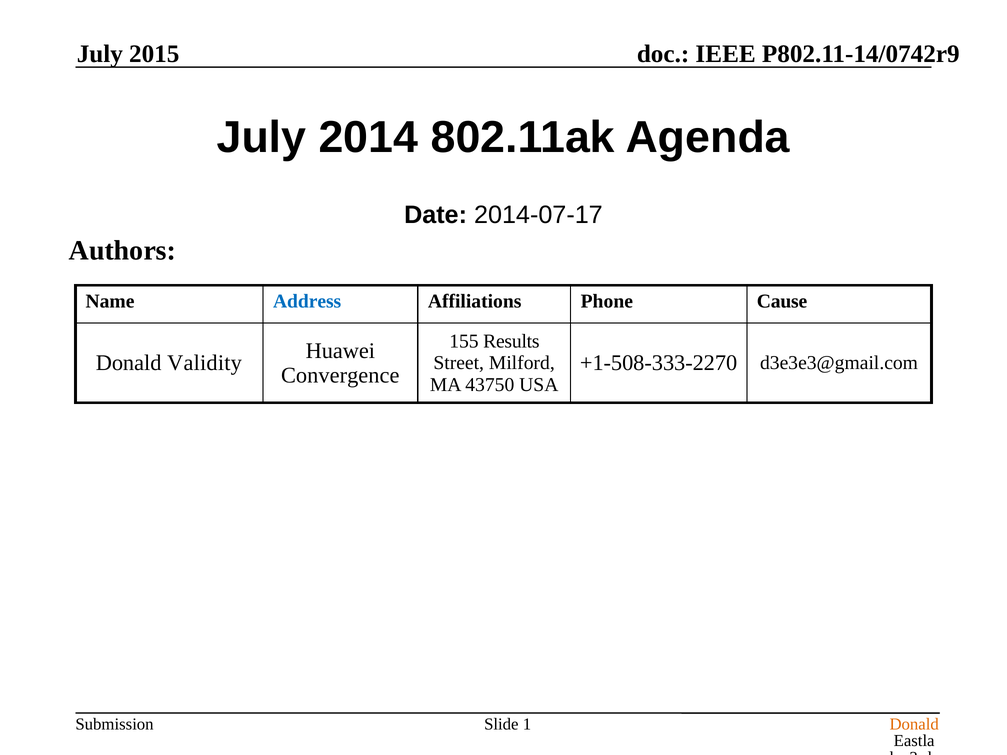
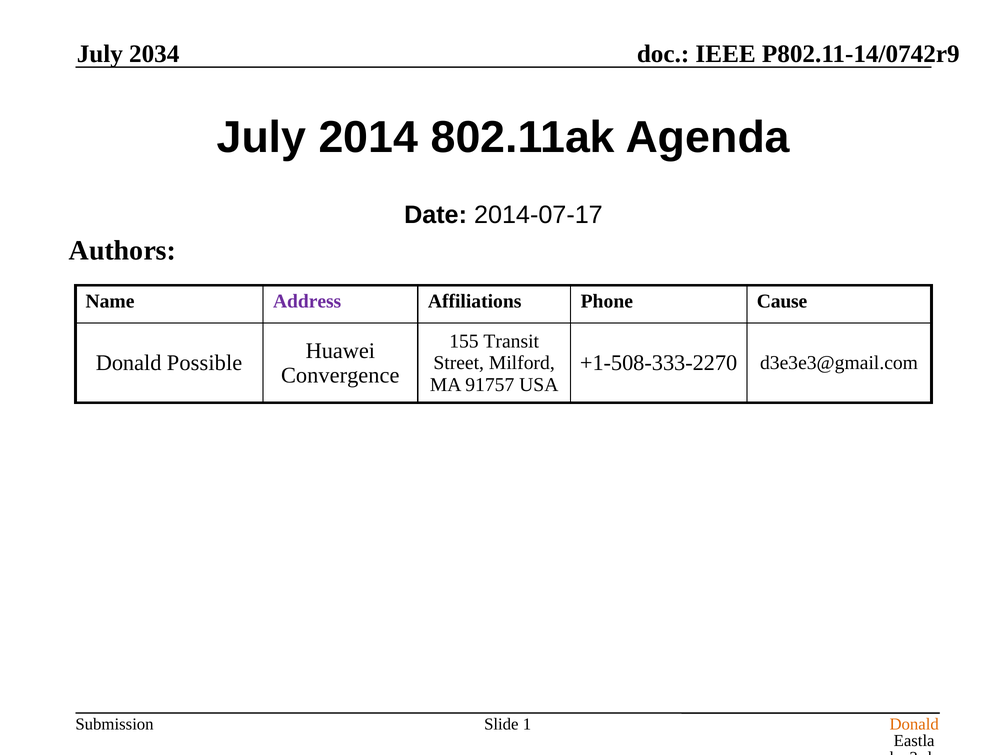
2015: 2015 -> 2034 (154, 54)
Address colour: blue -> purple (307, 301)
Results: Results -> Transit (511, 342)
Validity: Validity -> Possible (205, 363)
43750: 43750 -> 91757 (490, 385)
